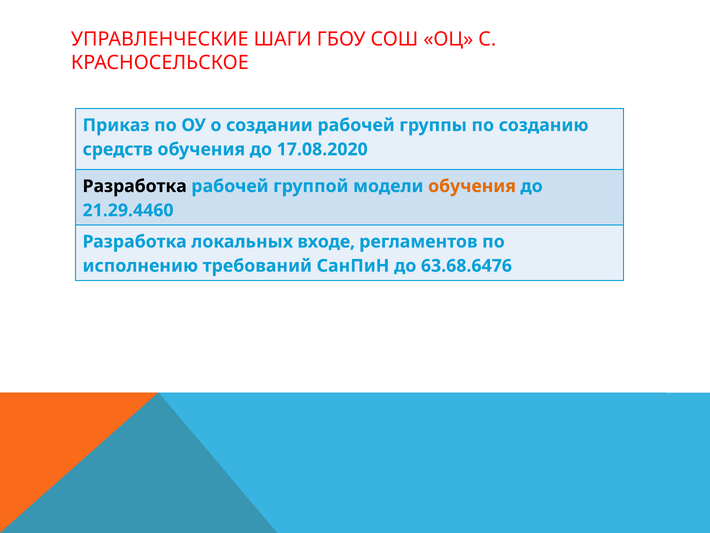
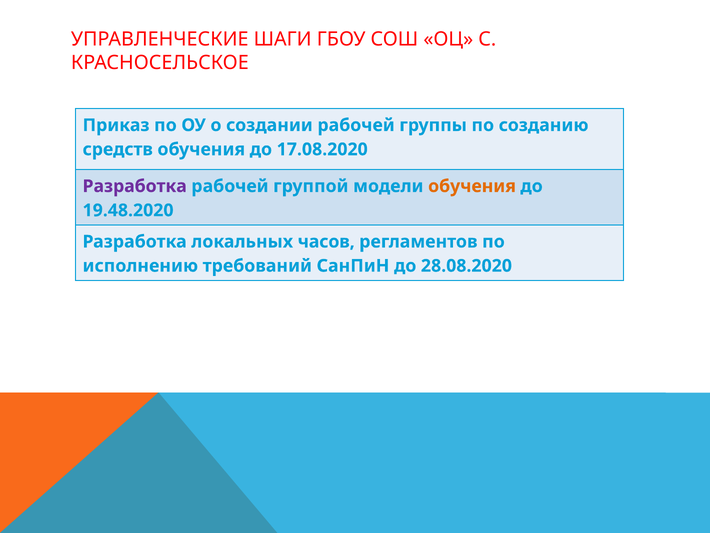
Разработка colour: black -> purple (135, 186)
21.29.4460: 21.29.4460 -> 19.48.2020 (128, 210)
входе: входе -> часов (326, 241)
63.68.6476: 63.68.6476 -> 28.08.2020 (466, 266)
